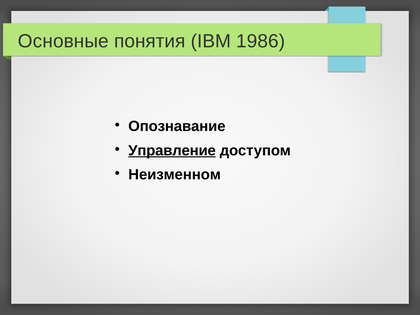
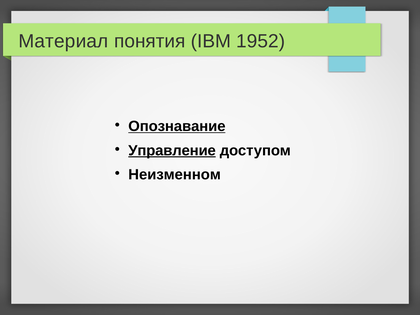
Основные: Основные -> Материал (63, 41)
1986: 1986 -> 1952 (261, 41)
Опознавание underline: none -> present (177, 126)
